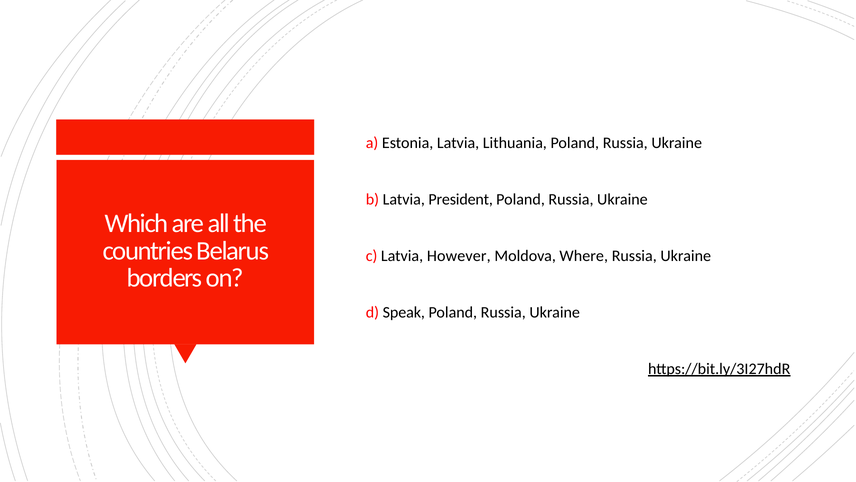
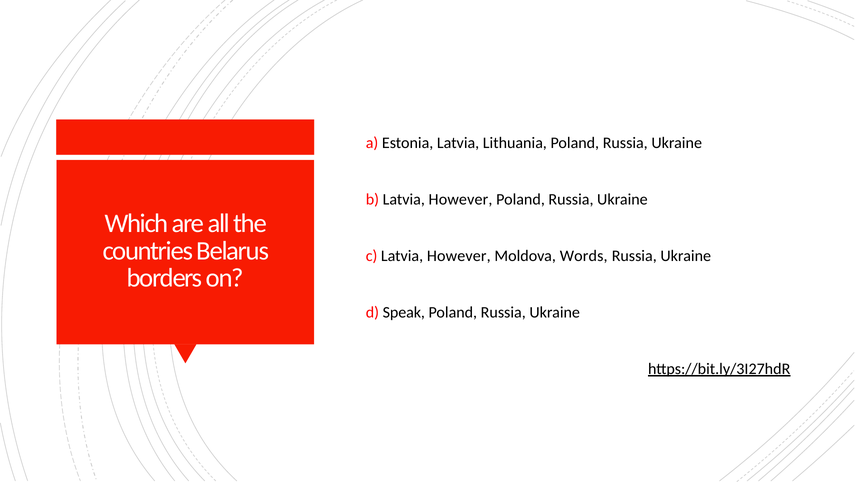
b Latvia President: President -> However (461, 199)
Where: Where -> Words (584, 256)
